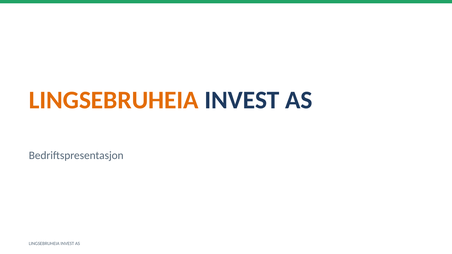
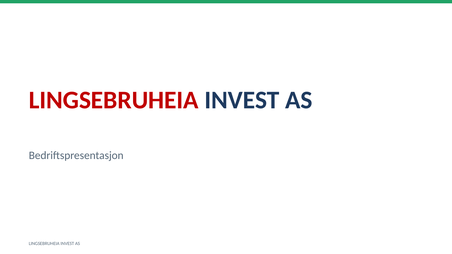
LINGSEBRUHEIA colour: orange -> red (114, 100)
